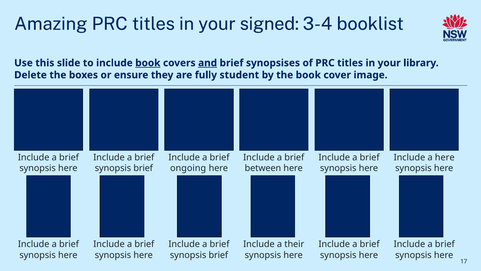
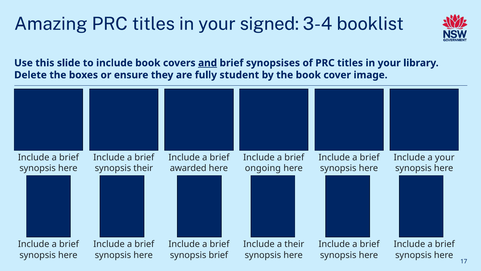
book underline: present -> none (148, 63)
a here: here -> your (445, 157)
brief: brief -> their (143, 168)
ongoing: ongoing -> awarded (188, 168)
between: between -> ongoing (263, 168)
